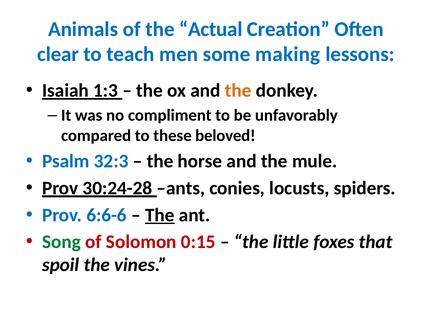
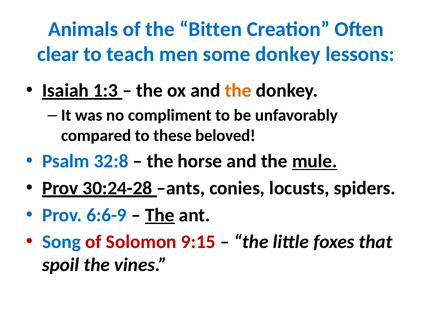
Actual: Actual -> Bitten (211, 29)
some making: making -> donkey (288, 54)
32:3: 32:3 -> 32:8 (111, 161)
mule underline: none -> present (315, 161)
6:6-6: 6:6-6 -> 6:6-9 (107, 215)
Song colour: green -> blue (62, 242)
0:15: 0:15 -> 9:15 (198, 242)
